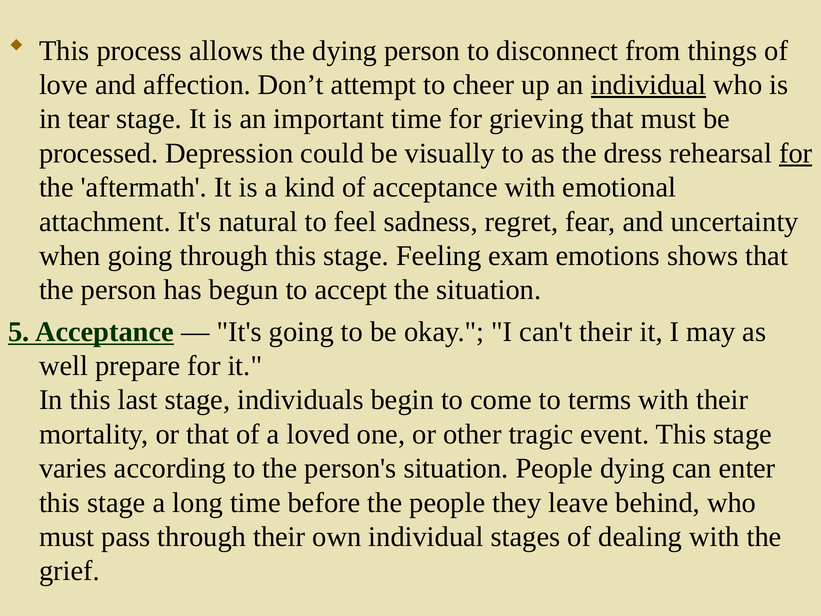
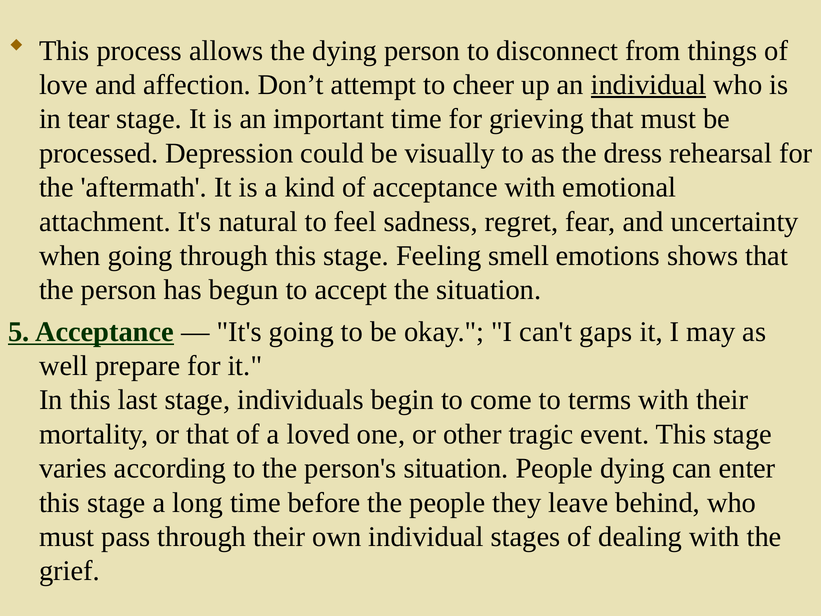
for underline: present -> none (796, 153)
exam: exam -> smell (519, 256)
can't their: their -> gaps (606, 331)
